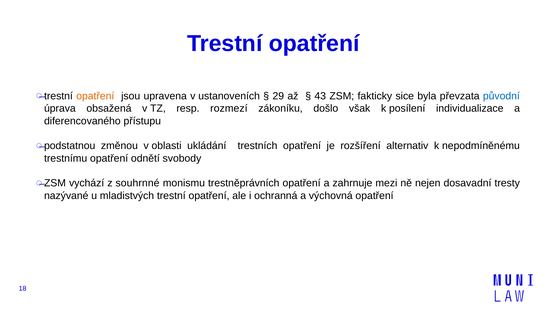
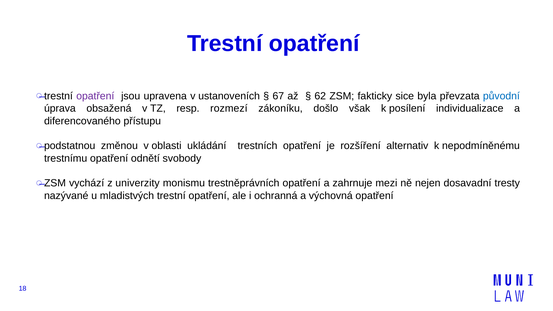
opatření colour: orange -> purple (95, 96)
29: 29 -> 67 (278, 96)
43: 43 -> 62 (320, 96)
souhrnné: souhrnné -> univerzity (138, 183)
